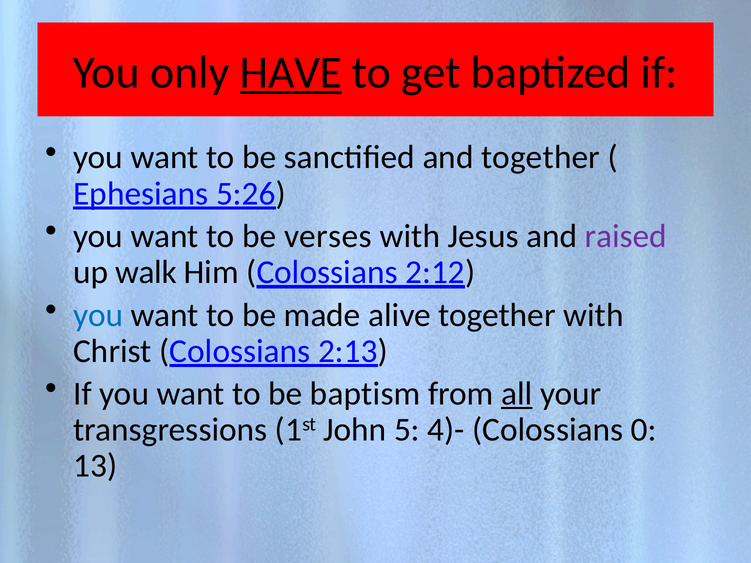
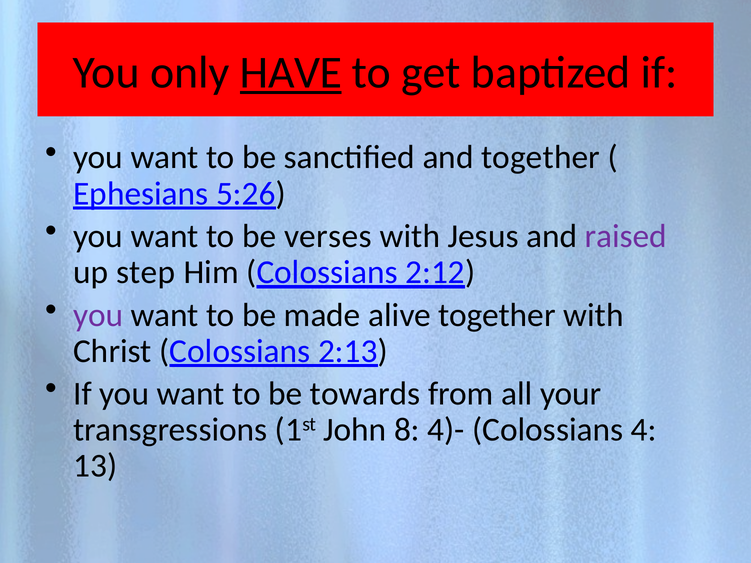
walk: walk -> step (146, 272)
you colour: blue -> purple (98, 315)
baptism: baptism -> towards (365, 394)
all underline: present -> none (517, 394)
5: 5 -> 8 (407, 430)
0: 0 -> 4 (644, 430)
